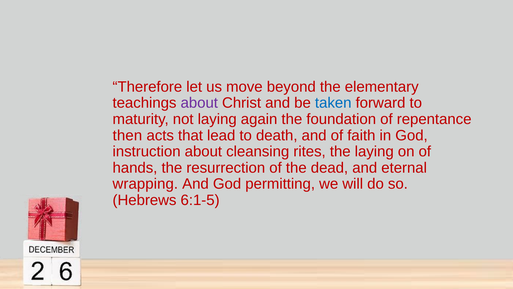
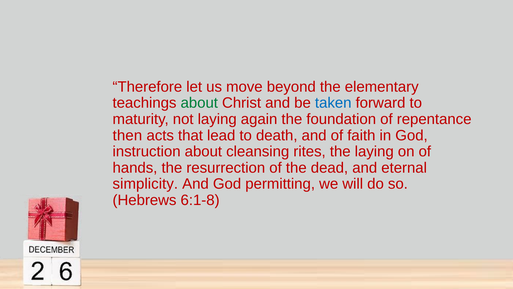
about colour: purple -> green (199, 103)
wrapping: wrapping -> simplicity (145, 184)
6:1-5: 6:1-5 -> 6:1-8 (200, 200)
